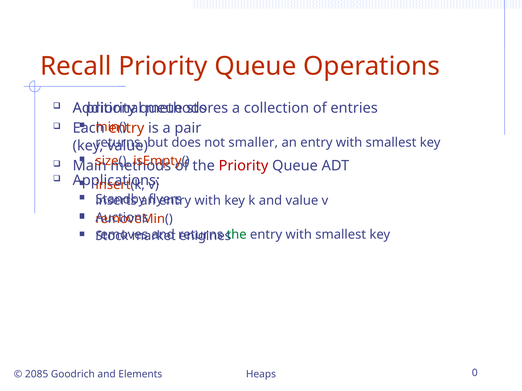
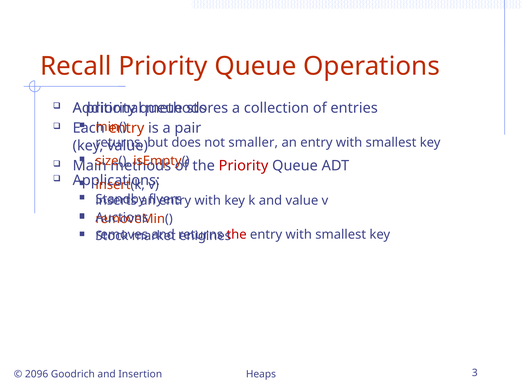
the colour: green -> red (237, 235)
2085: 2085 -> 2096 (37, 375)
Elements: Elements -> Insertion (140, 375)
0: 0 -> 3 (475, 373)
